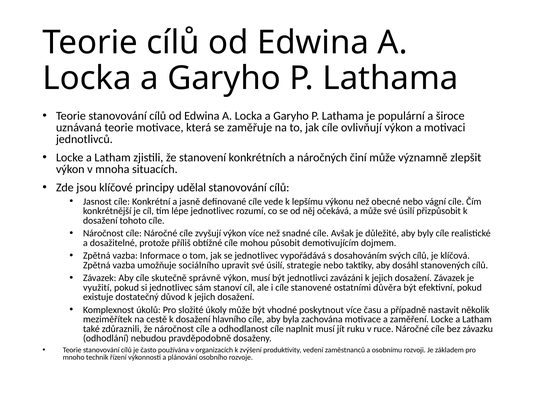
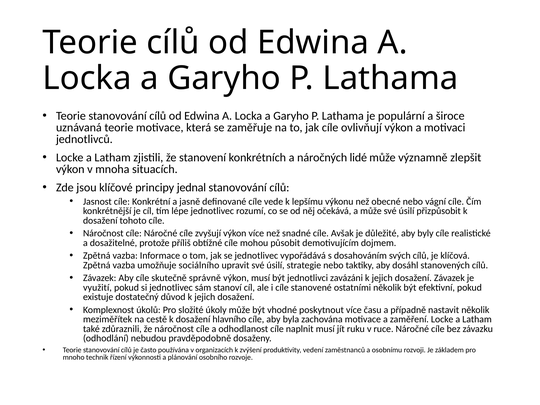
činí: činí -> lidé (358, 158)
udělal: udělal -> jednal (191, 188)
ostatními důvěra: důvěra -> několik (387, 288)
